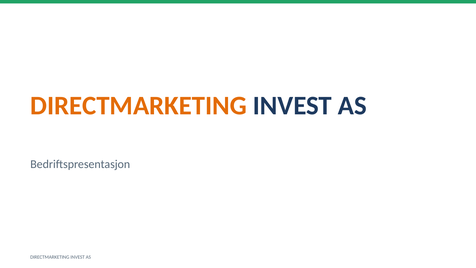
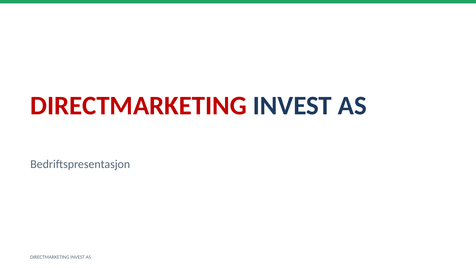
DIRECTMARKETING colour: orange -> red (139, 106)
